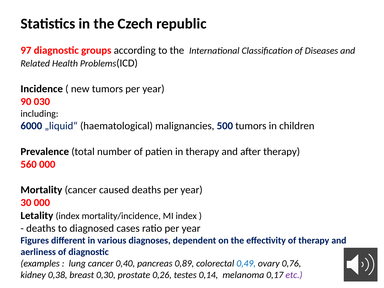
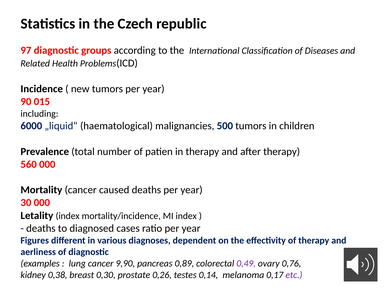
030: 030 -> 015 (42, 102)
0,40: 0,40 -> 9,90 (125, 263)
0,49 colour: blue -> purple (246, 263)
